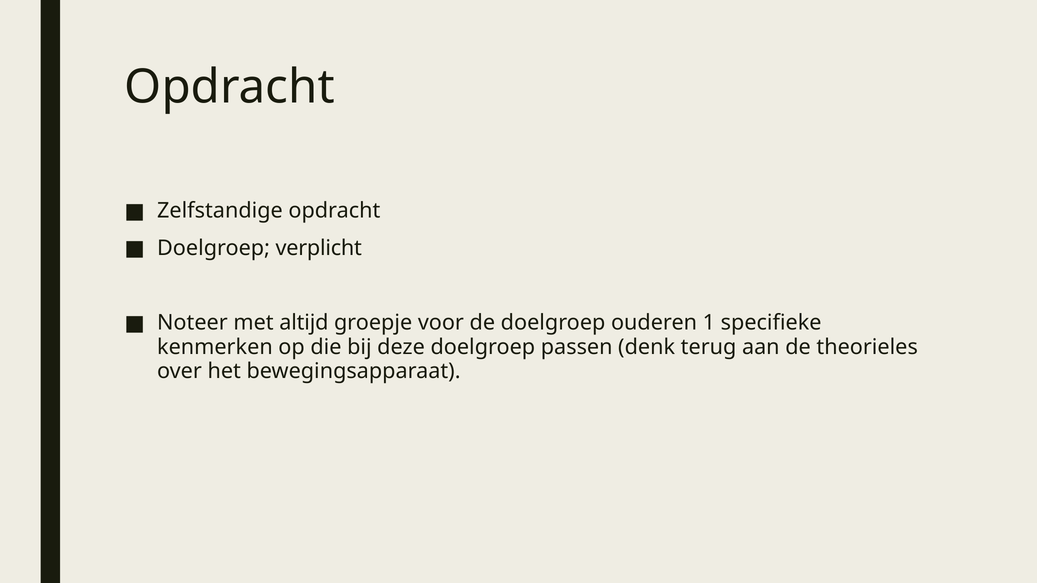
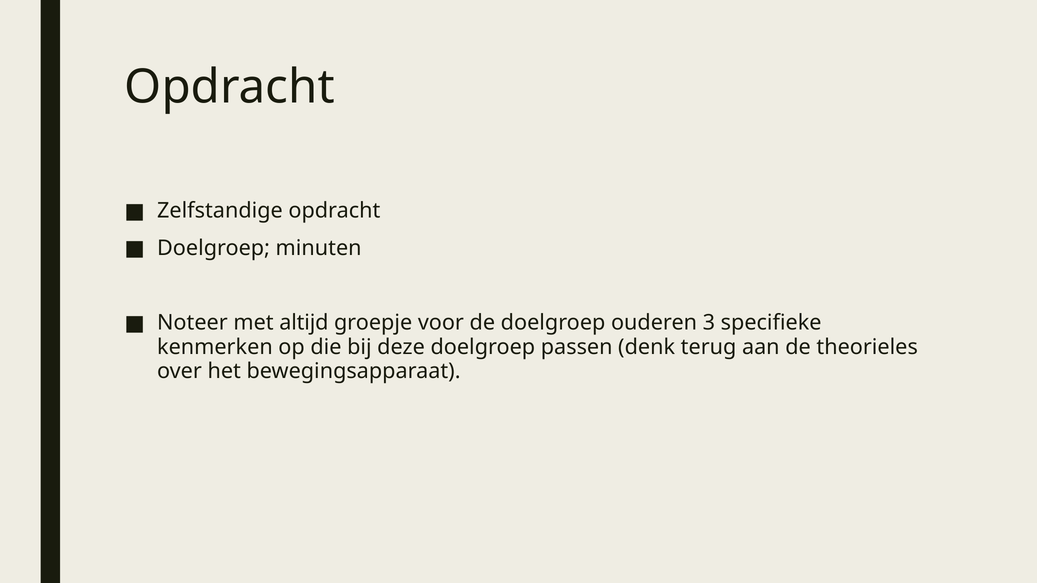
verplicht: verplicht -> minuten (319, 248)
1: 1 -> 3 (709, 323)
